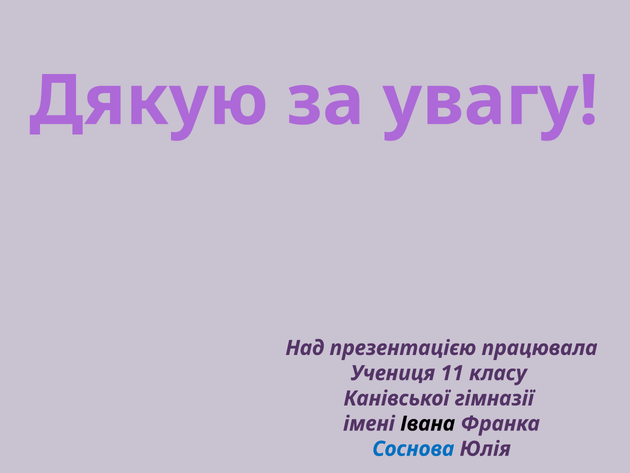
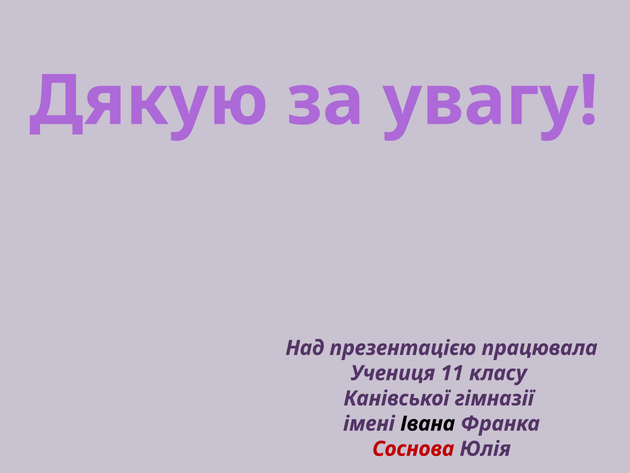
Соснова colour: blue -> red (413, 448)
